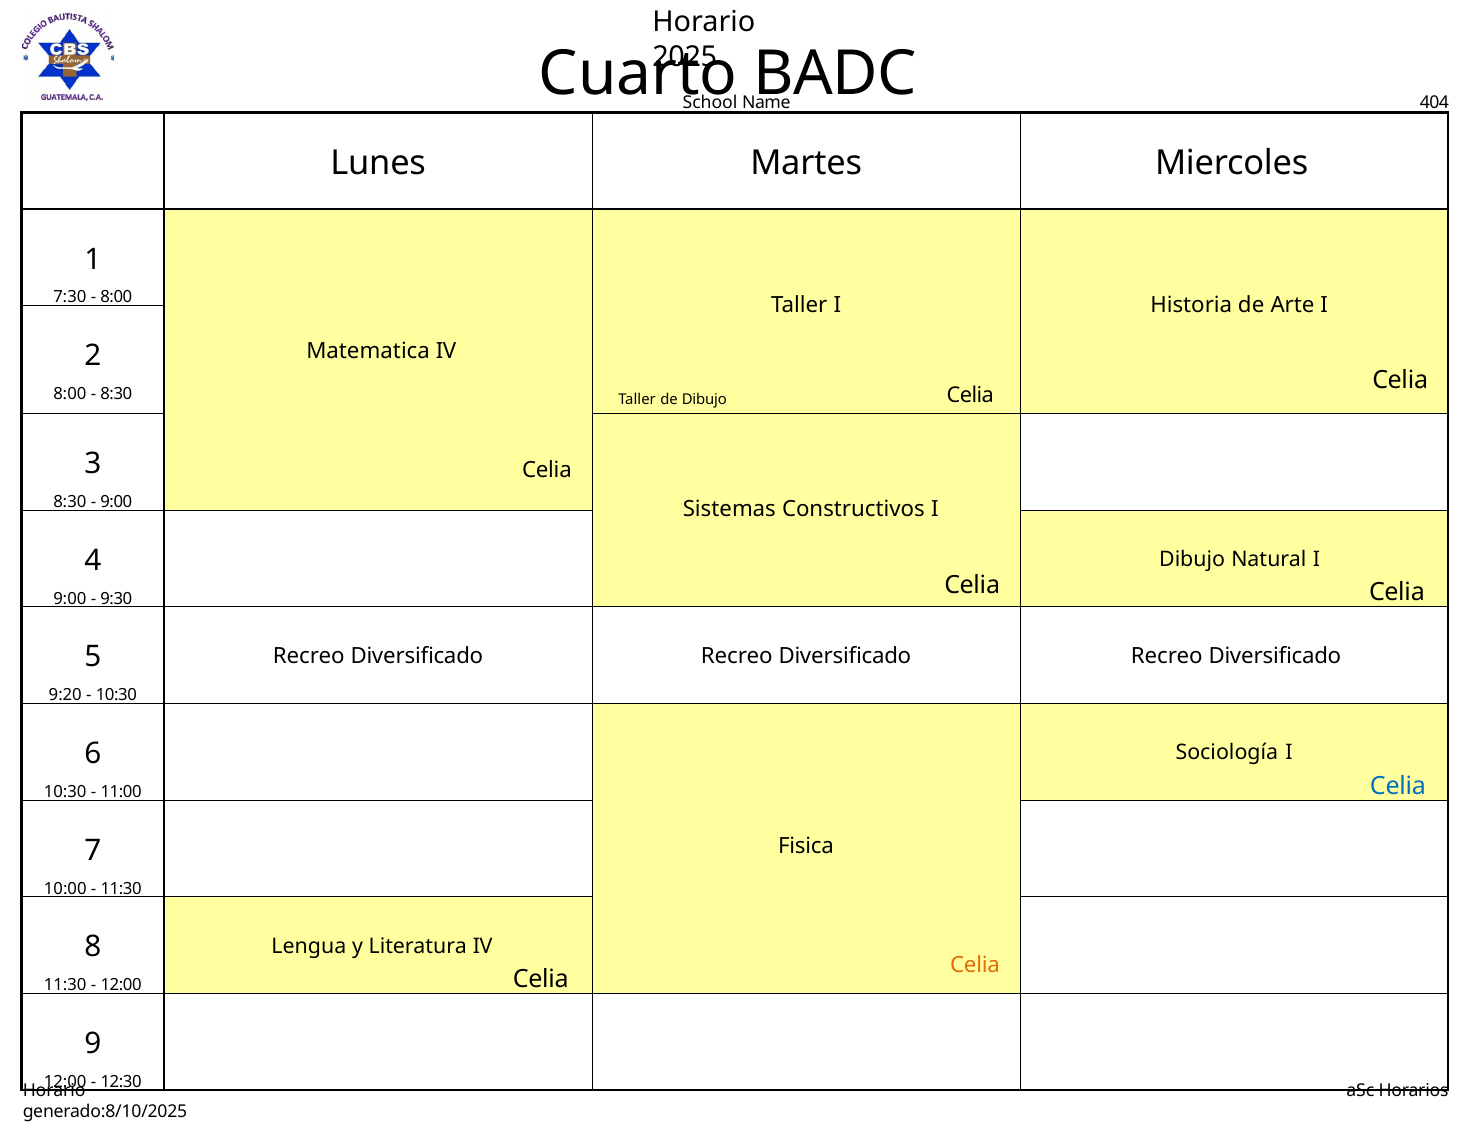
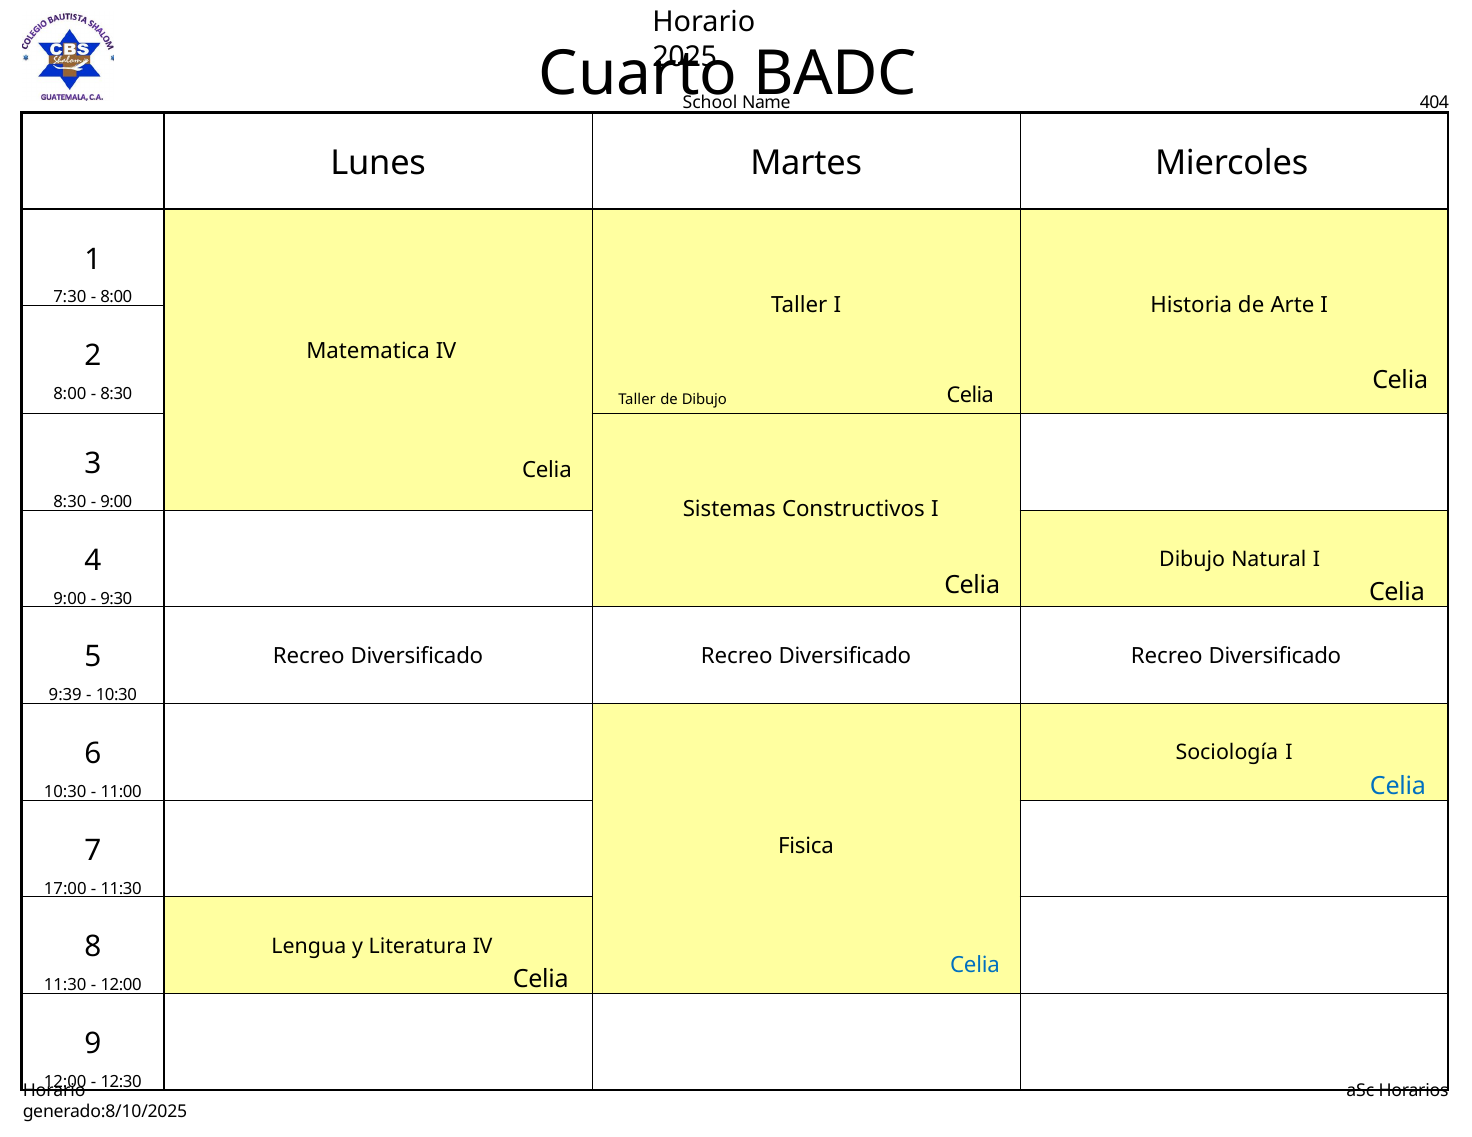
9:20: 9:20 -> 9:39 (65, 696)
10:00: 10:00 -> 17:00 (65, 889)
Celia colour: orange -> blue (975, 965)
